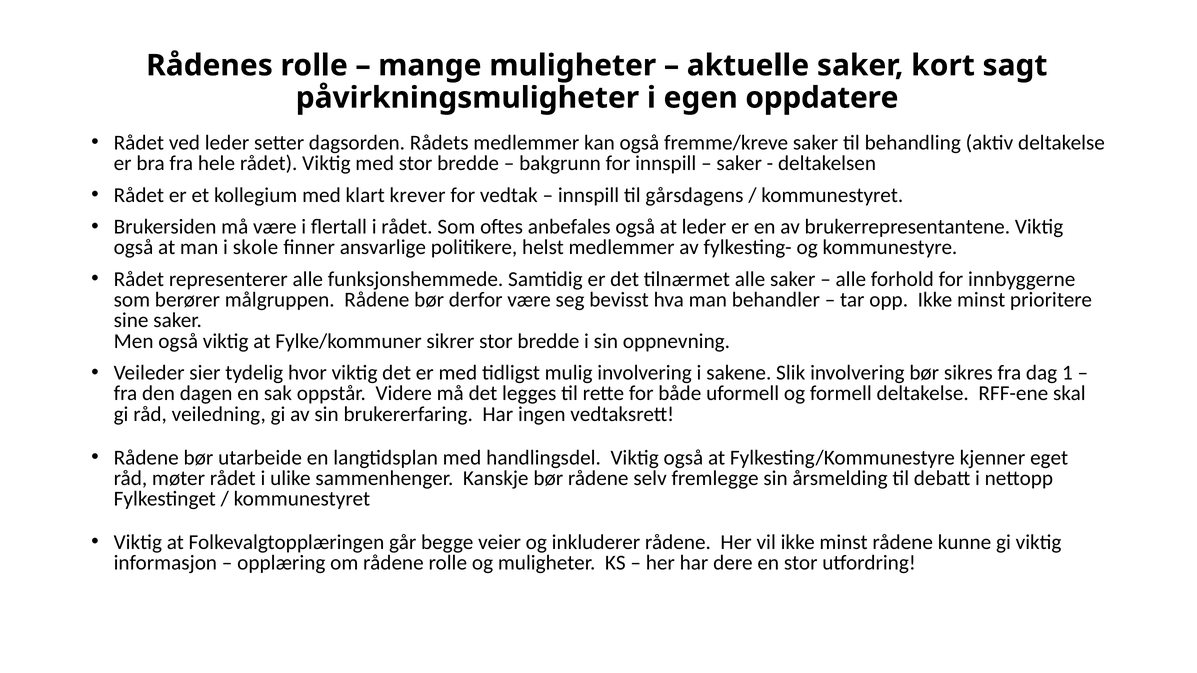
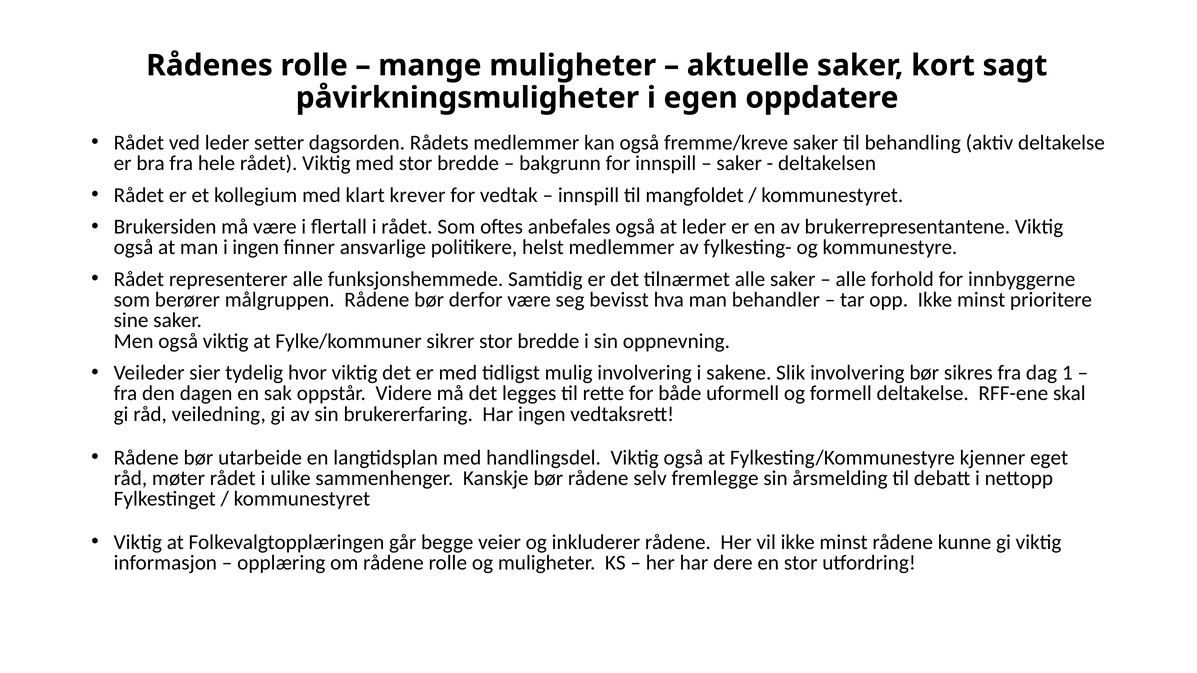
gårsdagens: gårsdagens -> mangfoldet (695, 195)
i skole: skole -> ingen (256, 248)
